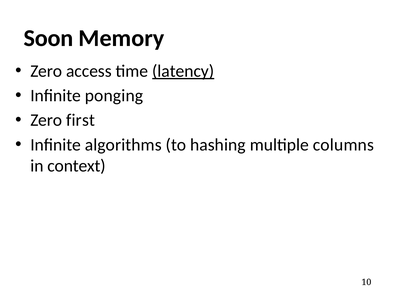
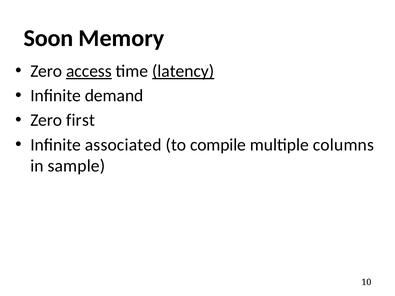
access underline: none -> present (89, 71)
ponging: ponging -> demand (114, 96)
algorithms: algorithms -> associated (123, 145)
hashing: hashing -> compile (218, 145)
context: context -> sample (76, 166)
